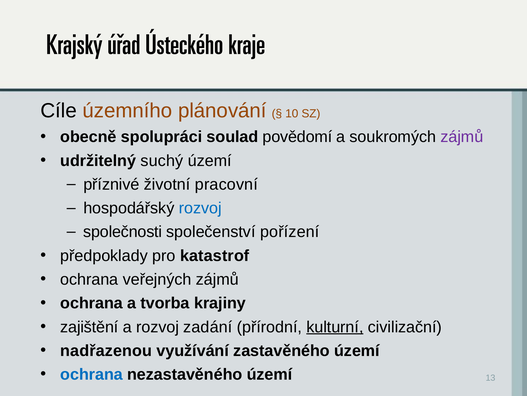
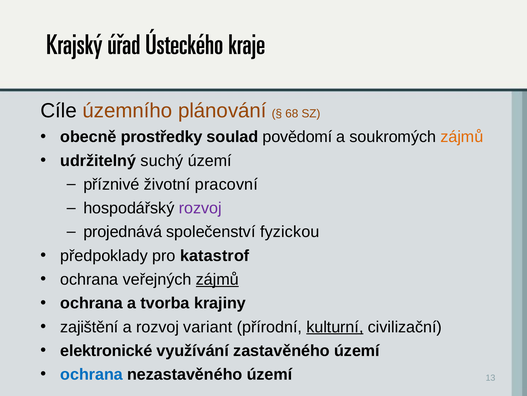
10: 10 -> 68 (292, 114)
spolupráci: spolupráci -> prostředky (162, 137)
zájmů colour: purple -> orange (462, 137)
rozvoj colour: blue -> purple (200, 208)
společnosti: společnosti -> projednává (123, 232)
pořízení: pořízení -> fyzickou (290, 232)
zájmů underline: none -> present (217, 279)
zadání: zadání -> variant (208, 326)
nadřazenou: nadřazenou -> elektronické (106, 350)
